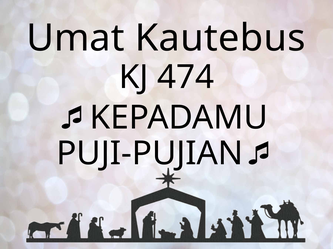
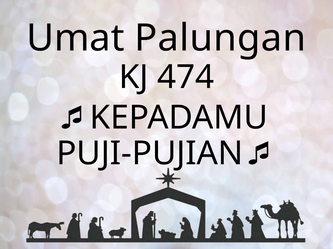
Kautebus: Kautebus -> Palungan (220, 38)
